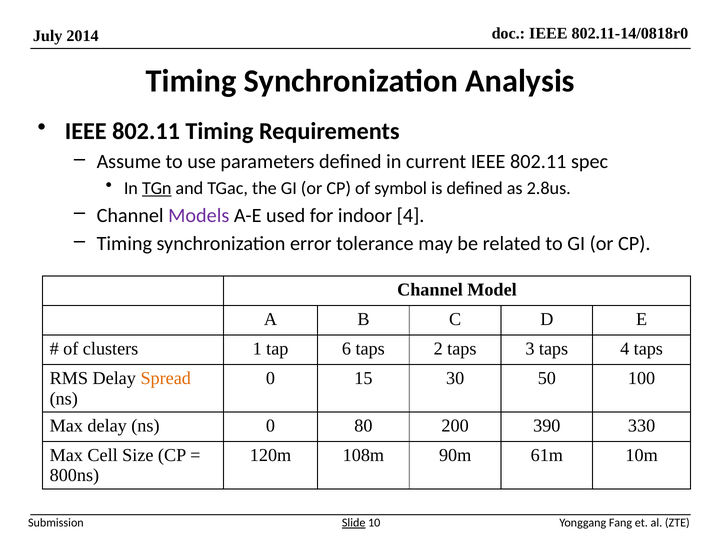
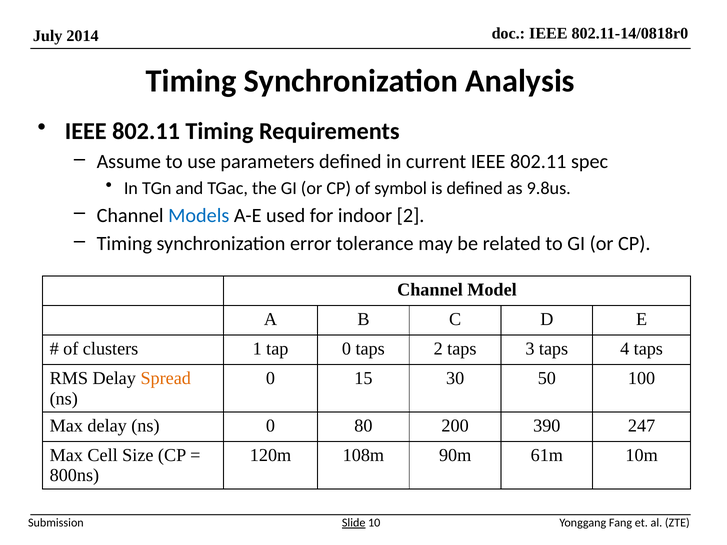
TGn underline: present -> none (157, 188)
2.8us: 2.8us -> 9.8us (549, 188)
Models colour: purple -> blue (199, 215)
indoor 4: 4 -> 2 (411, 215)
tap 6: 6 -> 0 (347, 349)
330: 330 -> 247 (642, 426)
